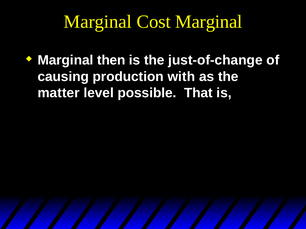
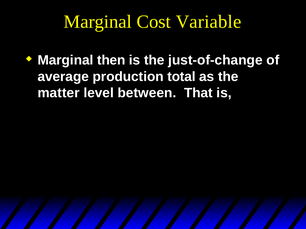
Cost Marginal: Marginal -> Variable (209, 22)
causing: causing -> average (63, 77)
with: with -> total (181, 77)
possible: possible -> between (147, 93)
